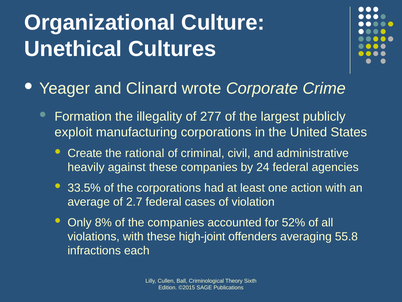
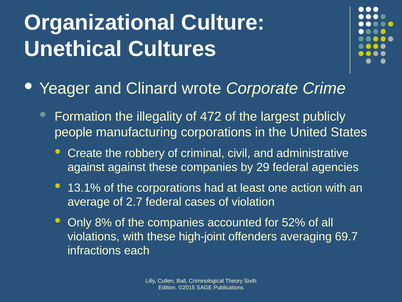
277: 277 -> 472 (211, 116)
exploit: exploit -> people (74, 132)
rational: rational -> robbery (145, 153)
heavily: heavily -> against (86, 167)
24: 24 -> 29 (263, 167)
33.5%: 33.5% -> 13.1% (84, 188)
55.8: 55.8 -> 69.7 (346, 236)
